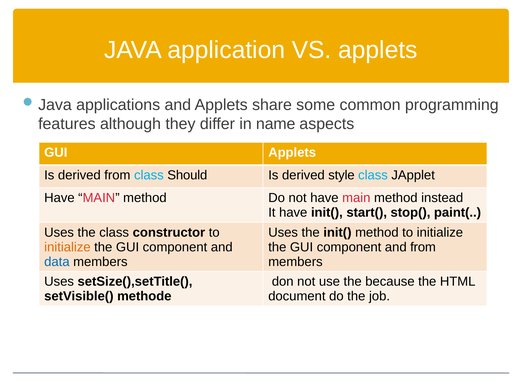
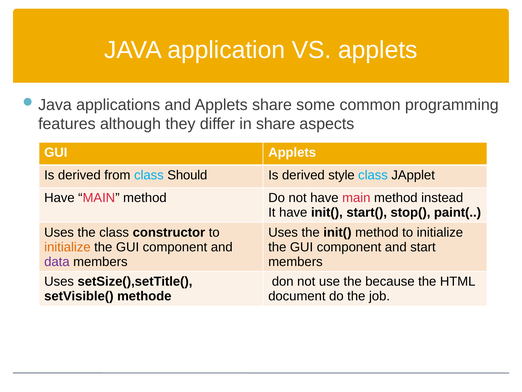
in name: name -> share (276, 124)
and from: from -> start (423, 247)
data colour: blue -> purple (57, 261)
